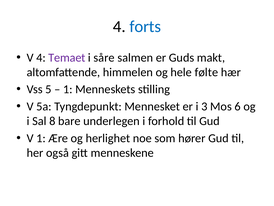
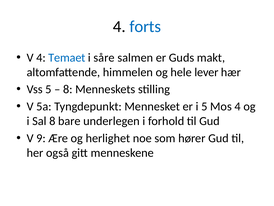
Temaet colour: purple -> blue (67, 57)
følte: følte -> lever (206, 72)
1: 1 -> 8 (68, 89)
i 3: 3 -> 5 (204, 106)
Mos 6: 6 -> 4 (238, 106)
V 1: 1 -> 9 (41, 138)
